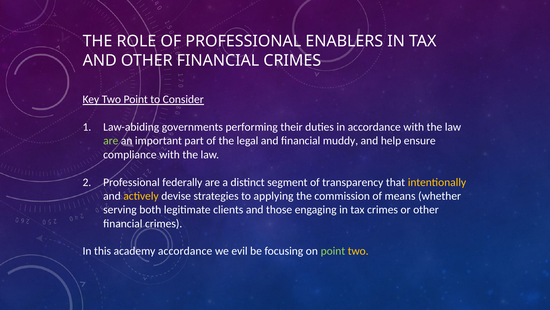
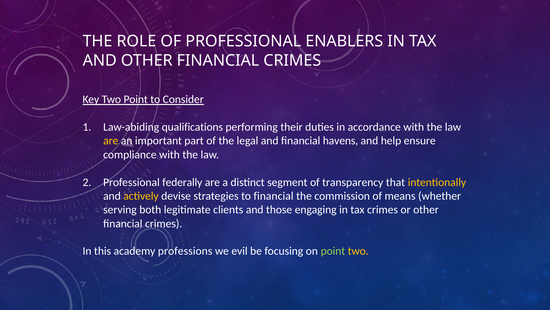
governments: governments -> qualifications (192, 127)
are colour: light green -> yellow (111, 141)
muddy: muddy -> havens (341, 141)
to applying: applying -> financial (274, 196)
academy accordance: accordance -> professions (185, 251)
